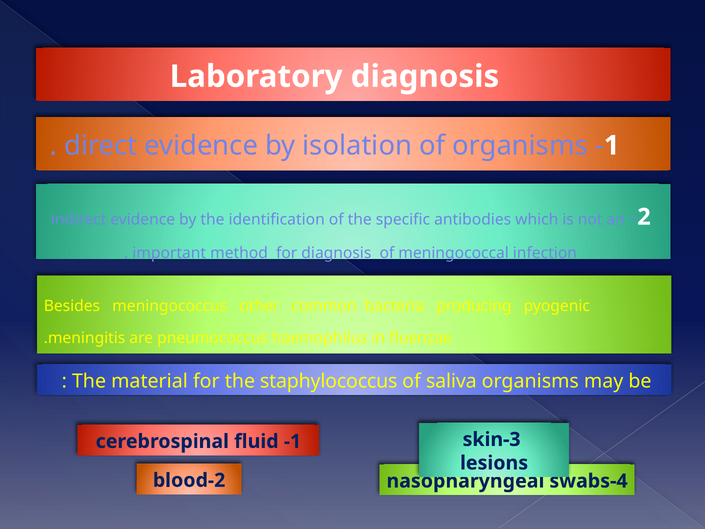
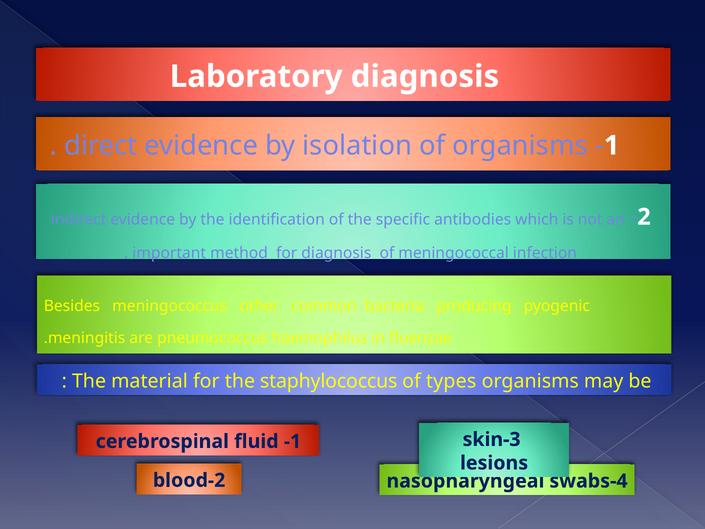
saliva: saliva -> types (451, 381)
